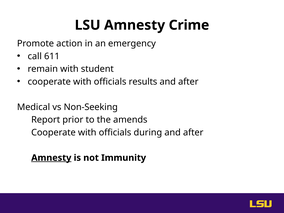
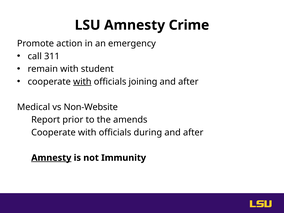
611: 611 -> 311 (52, 56)
with underline: none -> present (82, 82)
results: results -> joining (143, 82)
Non-Seeking: Non-Seeking -> Non-Website (91, 107)
